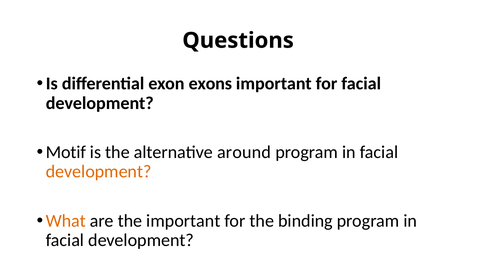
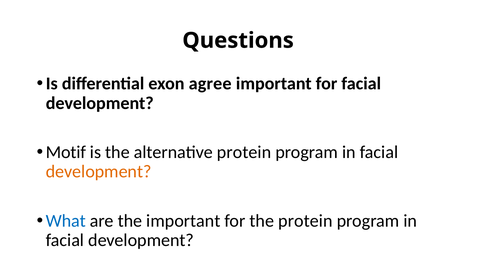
exons: exons -> agree (210, 84)
alternative around: around -> protein (244, 152)
What colour: orange -> blue (66, 221)
the binding: binding -> protein (305, 221)
